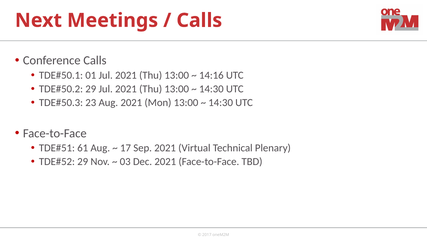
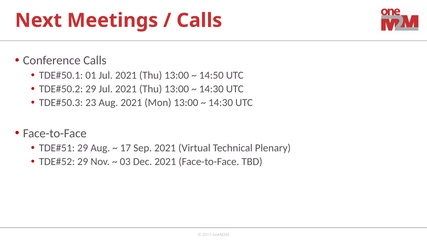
14:16: 14:16 -> 14:50 (211, 75)
61: 61 -> 29 (83, 148)
